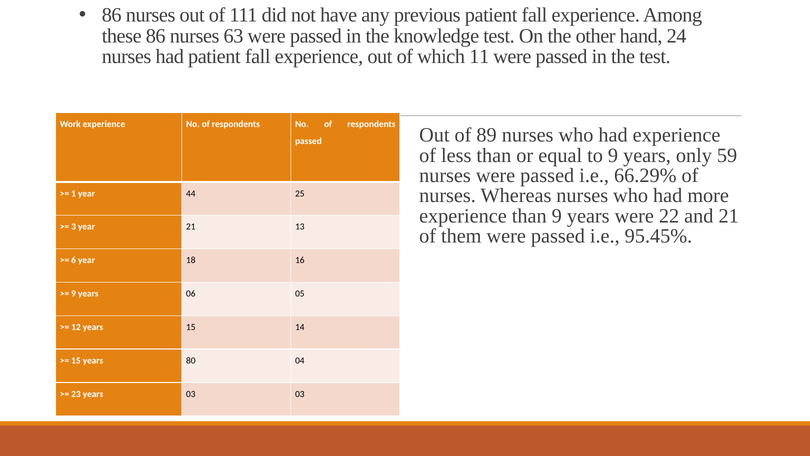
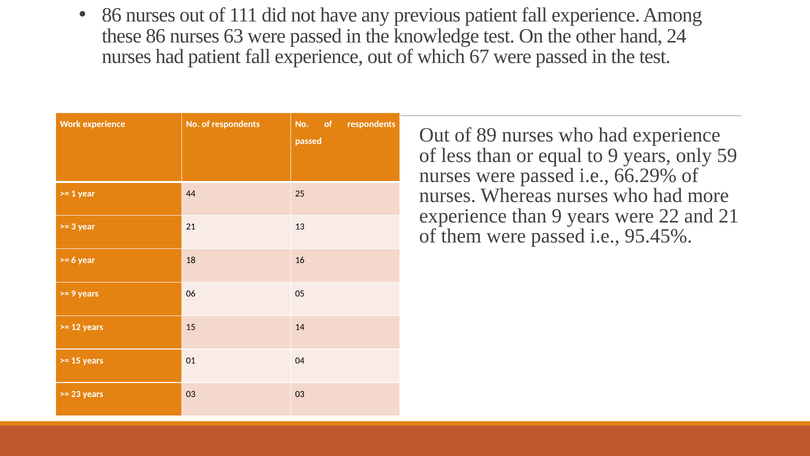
11: 11 -> 67 (479, 57)
80: 80 -> 01 (191, 360)
